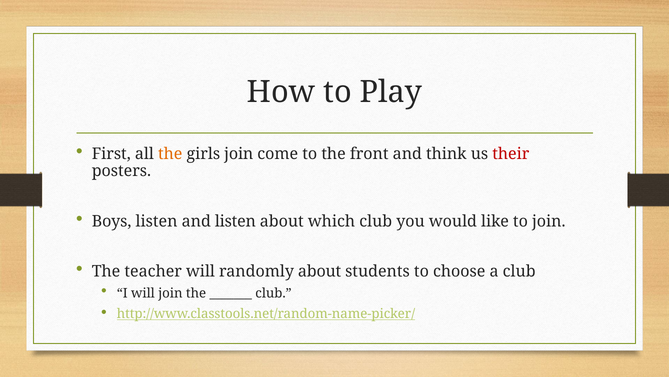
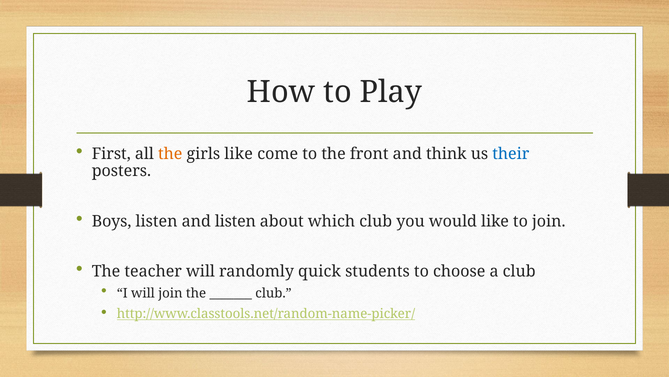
girls join: join -> like (239, 154)
their colour: red -> blue (511, 154)
randomly about: about -> quick (319, 271)
